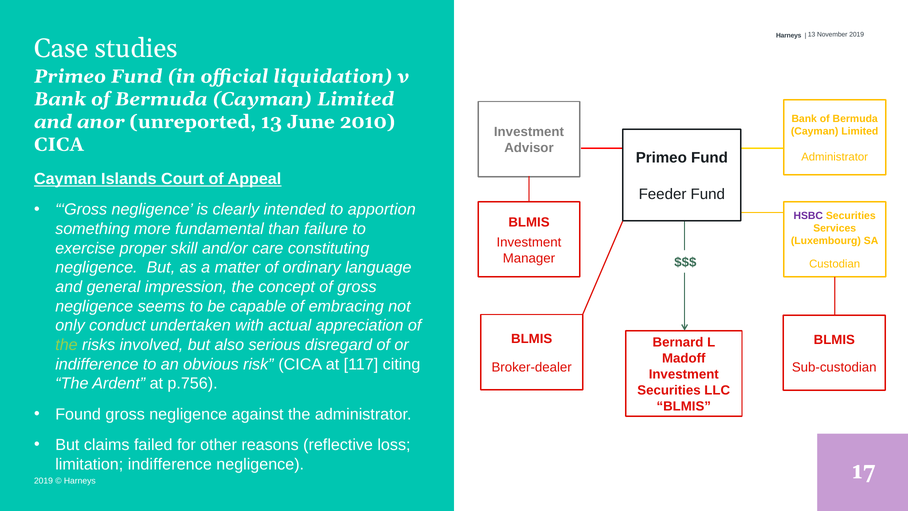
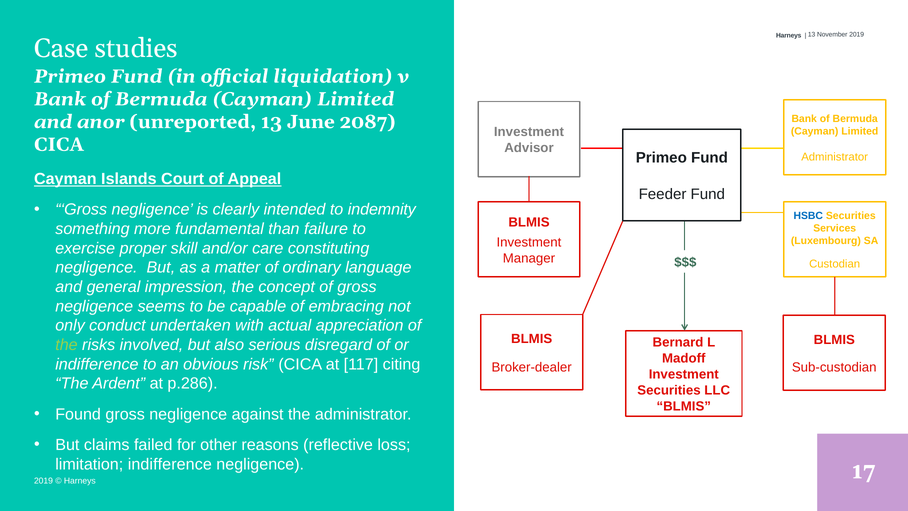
2010: 2010 -> 2087 (367, 122)
apportion: apportion -> indemnity (382, 210)
HSBC colour: purple -> blue (808, 216)
p.756: p.756 -> p.286 (193, 383)
